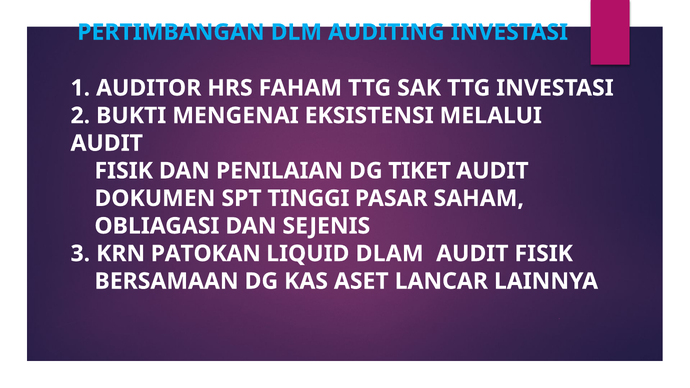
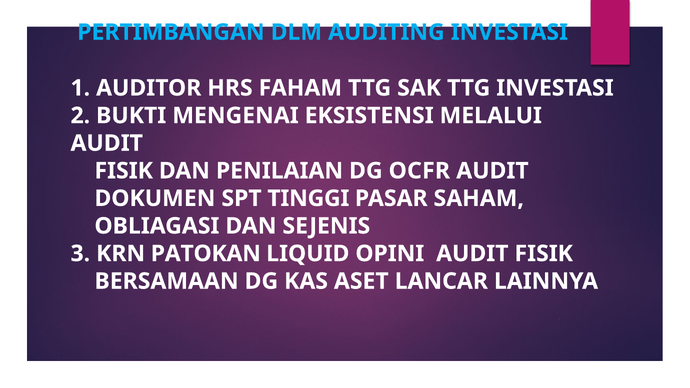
TIKET: TIKET -> OCFR (419, 171)
DLAM: DLAM -> OPINI (390, 254)
